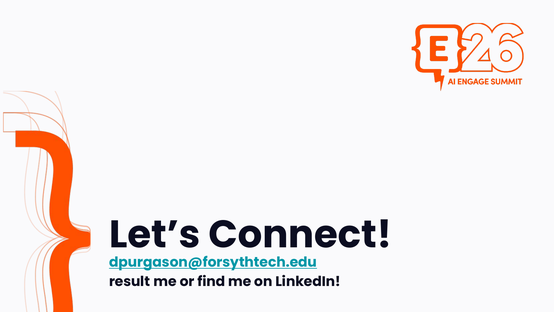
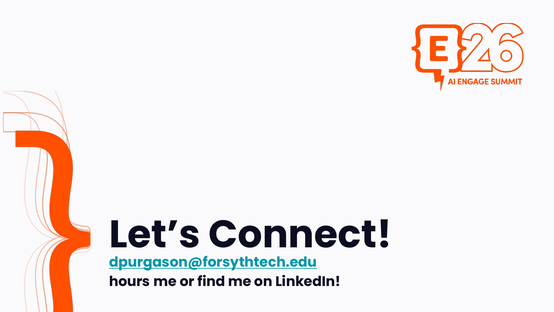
result: result -> hours (130, 281)
